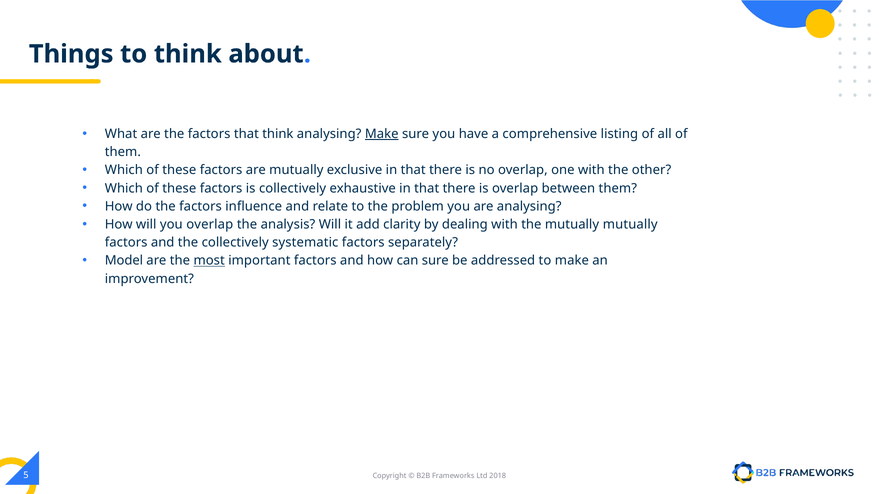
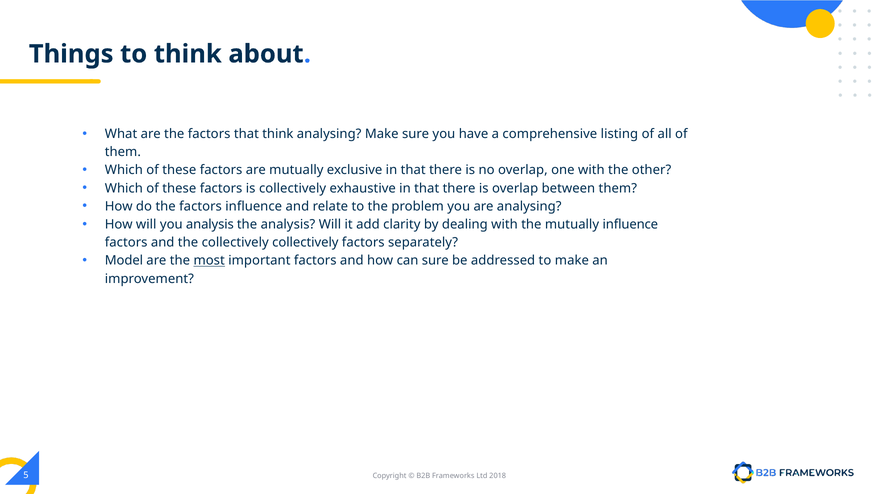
Make underline: present -> none (382, 134)
you overlap: overlap -> analysis (210, 225)
mutually mutually: mutually -> influence (630, 225)
collectively systematic: systematic -> collectively (305, 243)
